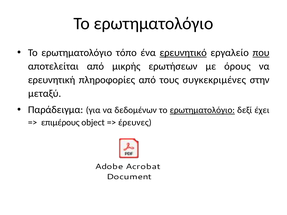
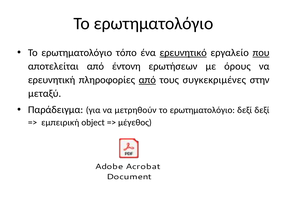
μικρής: μικρής -> έντονη (126, 66)
από underline: none -> present (147, 80)
δεδομένων: δεδομένων -> μετρηθούν (136, 110)
ερωτηματολόγιο underline: present -> none (202, 110)
δεξί έχει: έχει -> δεξί (262, 110)
επιμέρους: επιμέρους -> εμπειρική (60, 123)
έρευνες: έρευνες -> μέγεθος (135, 123)
